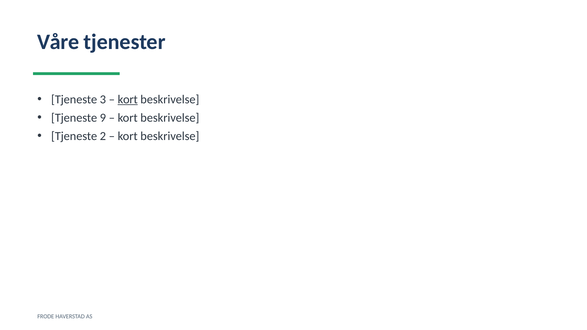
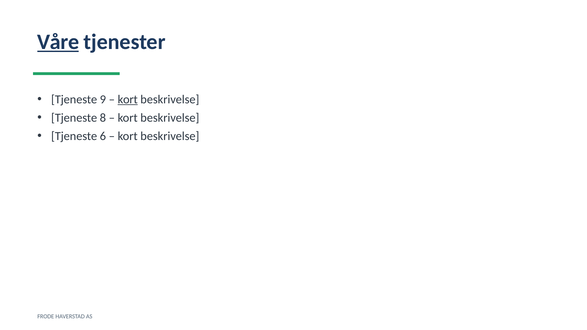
Våre underline: none -> present (58, 42)
3: 3 -> 9 (103, 99)
9: 9 -> 8 (103, 118)
2: 2 -> 6 (103, 136)
